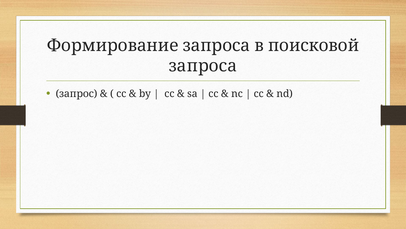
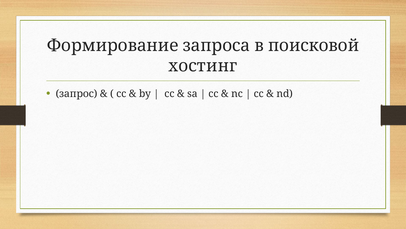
запроса: запроса -> хостинг (203, 66)
